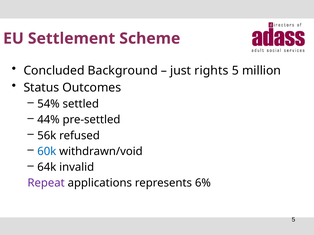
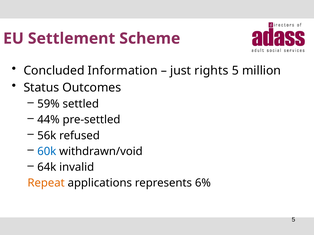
Background: Background -> Information (123, 71)
54%: 54% -> 59% (48, 104)
Repeat colour: purple -> orange (46, 183)
